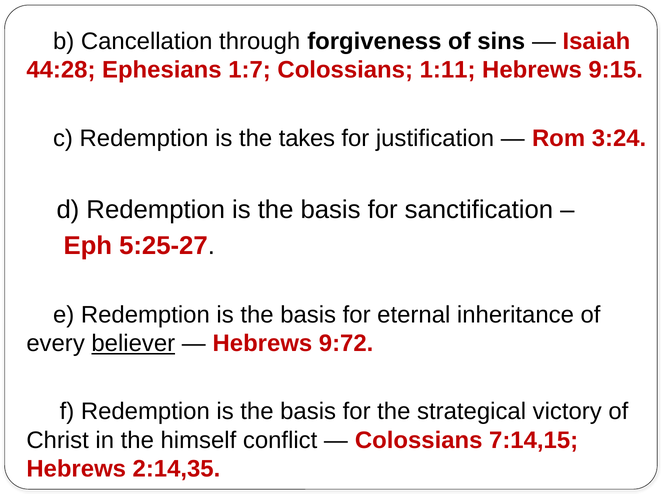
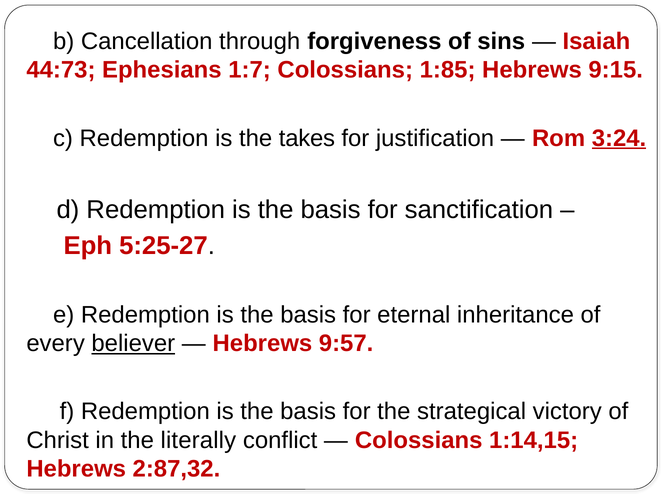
44:28: 44:28 -> 44:73 (61, 70)
1:11: 1:11 -> 1:85 (448, 70)
3:24 underline: none -> present (619, 138)
9:72: 9:72 -> 9:57 (346, 344)
himself: himself -> literally (198, 441)
7:14,15: 7:14,15 -> 1:14,15 (534, 441)
2:14,35: 2:14,35 -> 2:87,32 (176, 469)
